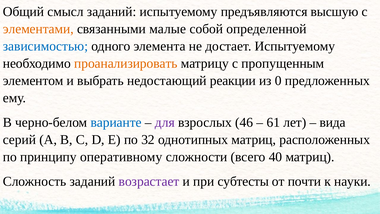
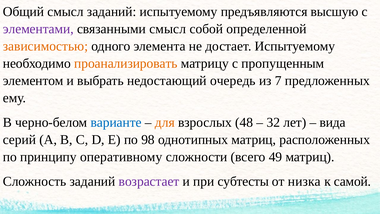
элементами colour: orange -> purple (38, 29)
связанными малые: малые -> смысл (168, 29)
зависимостью colour: blue -> orange (45, 46)
реакции: реакции -> очередь (233, 81)
0: 0 -> 7 (278, 81)
для colour: purple -> orange (165, 122)
46: 46 -> 48 (244, 122)
61: 61 -> 32 (273, 122)
32: 32 -> 98 (148, 140)
40: 40 -> 49 (276, 157)
почти: почти -> низка (304, 181)
науки: науки -> самой (353, 181)
